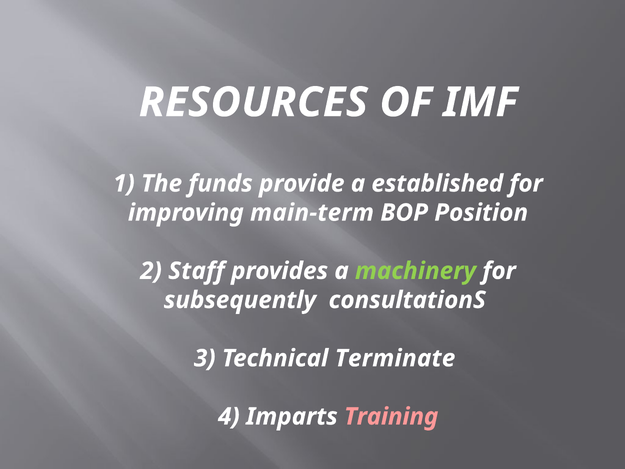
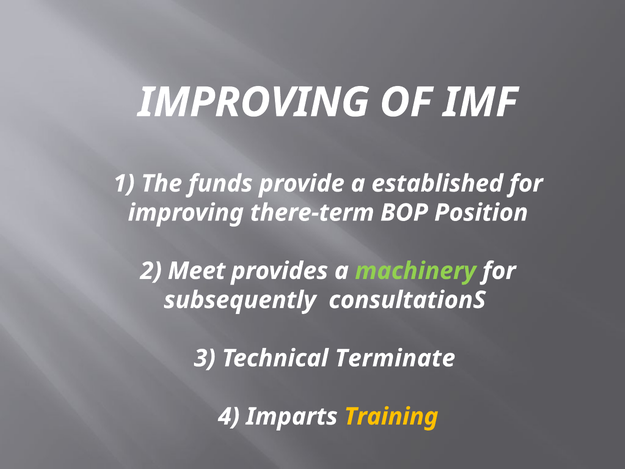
RESOURCES: RESOURCES -> IMPROVING (254, 102)
main-term: main-term -> there-term (312, 213)
Staff: Staff -> Meet (197, 271)
Training colour: pink -> yellow (391, 416)
